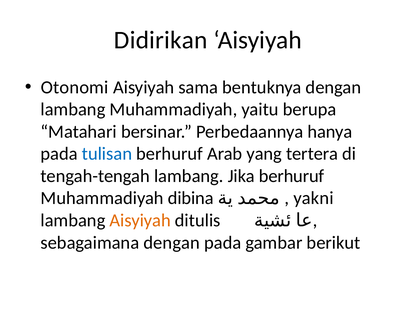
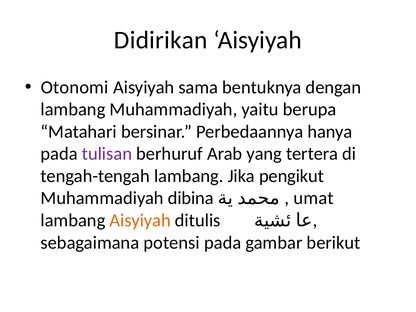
tulisan colour: blue -> purple (107, 154)
Jika berhuruf: berhuruf -> pengikut (292, 176)
yakni: yakni -> umat (314, 198)
sebagaimana dengan: dengan -> potensi (172, 243)
